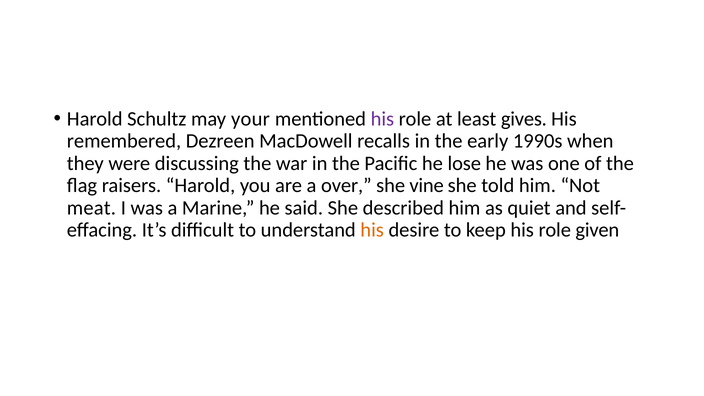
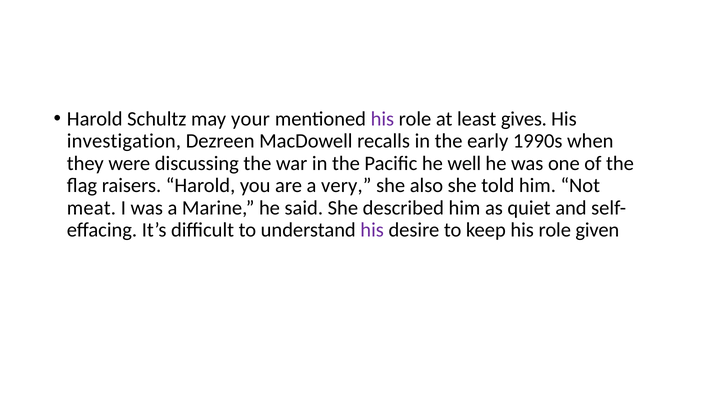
remembered: remembered -> investigation (124, 141)
lose: lose -> well (464, 163)
over: over -> very (346, 186)
vine: vine -> also (426, 186)
his colour: orange -> purple (372, 230)
